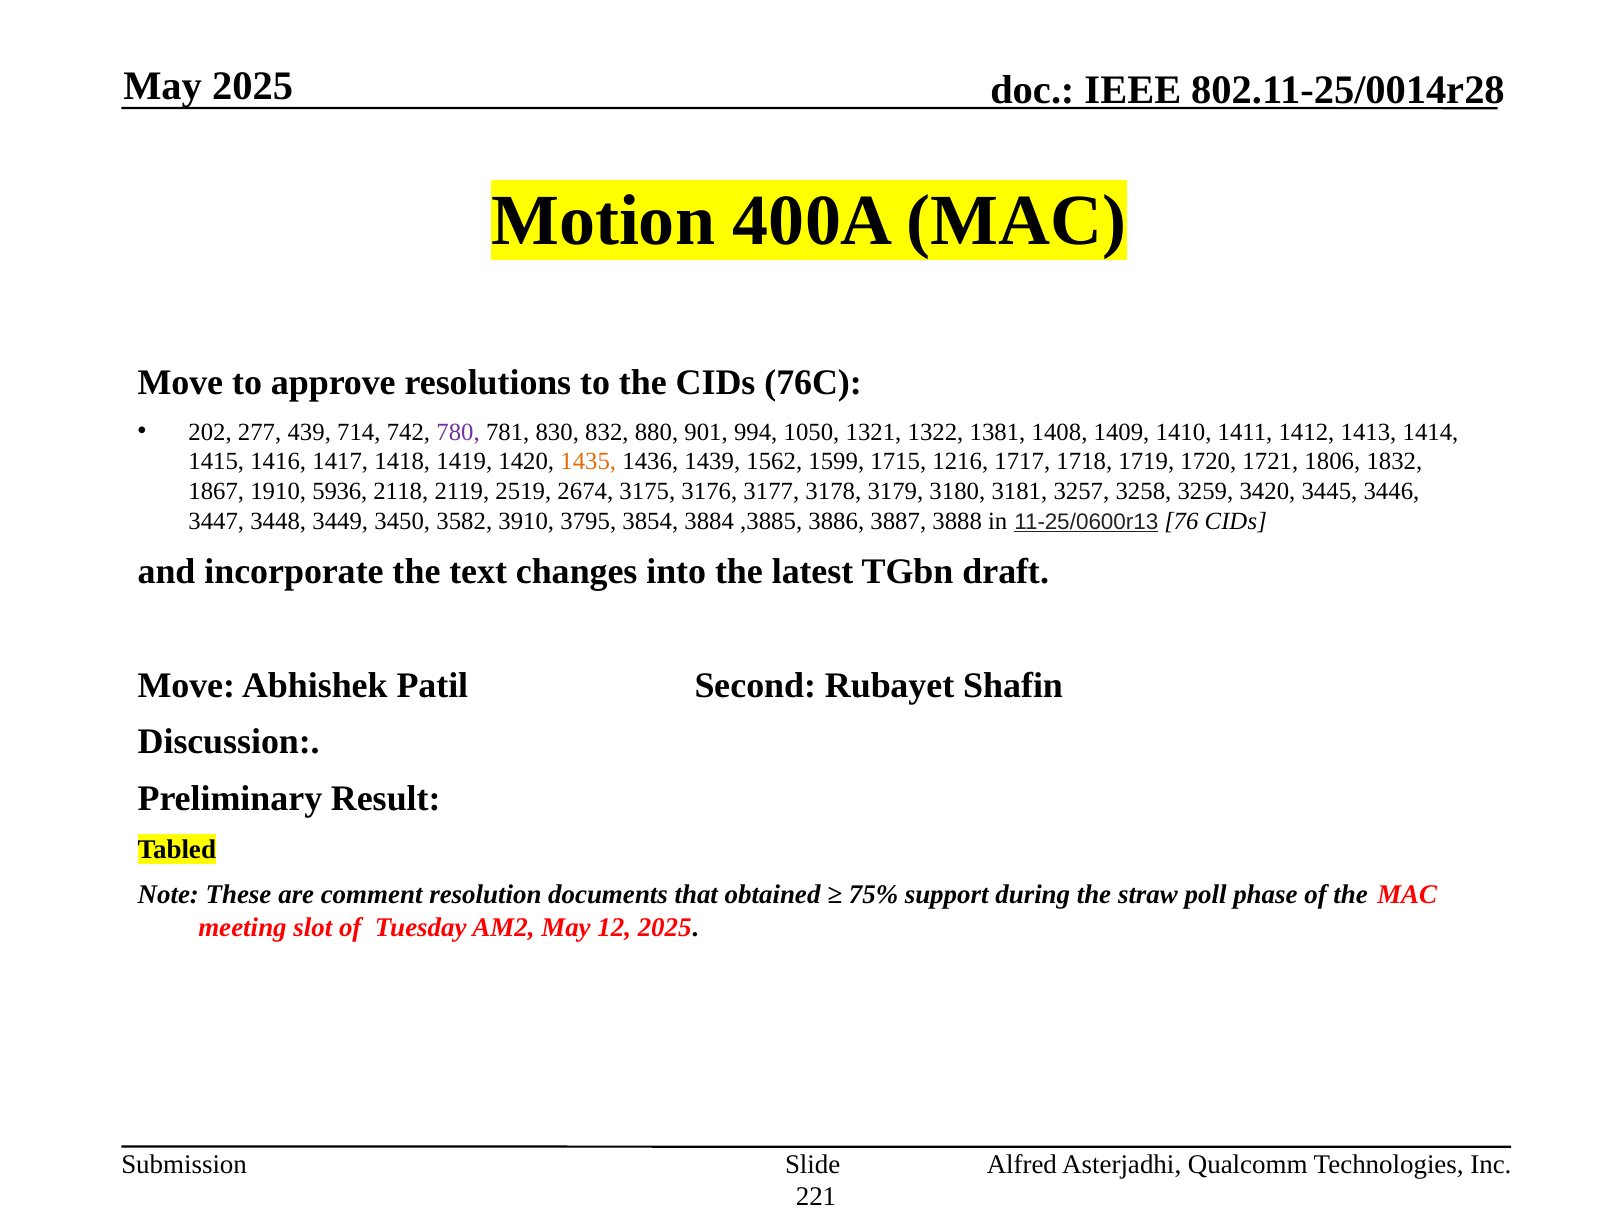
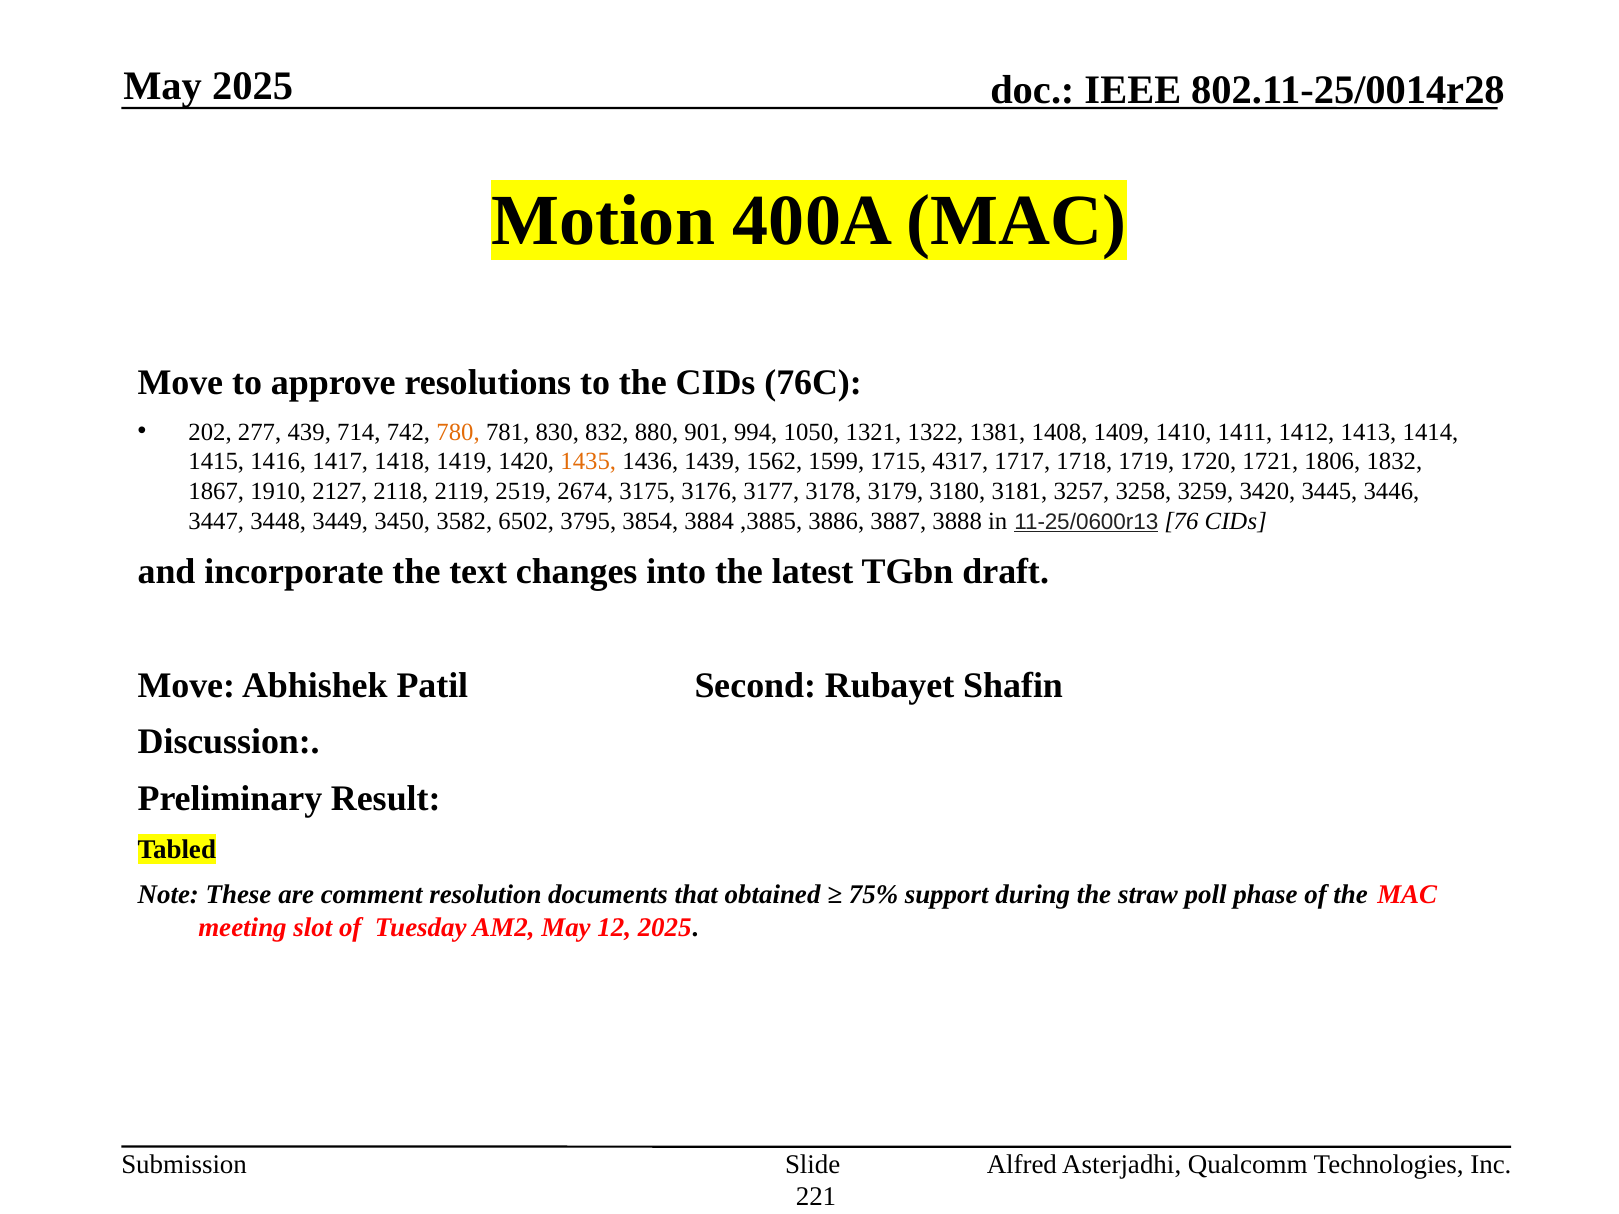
780 colour: purple -> orange (458, 432)
1216: 1216 -> 4317 (960, 462)
5936: 5936 -> 2127 (340, 492)
3910: 3910 -> 6502 (526, 521)
